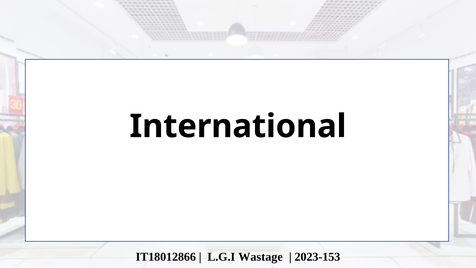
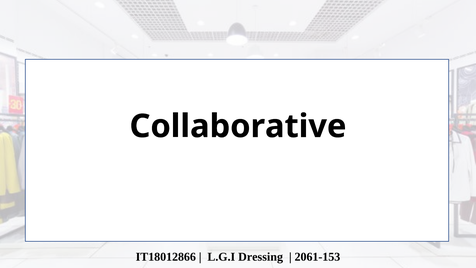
International: International -> Collaborative (238, 126)
Wastage: Wastage -> Dressing (261, 256)
2023-153: 2023-153 -> 2061-153 (317, 256)
